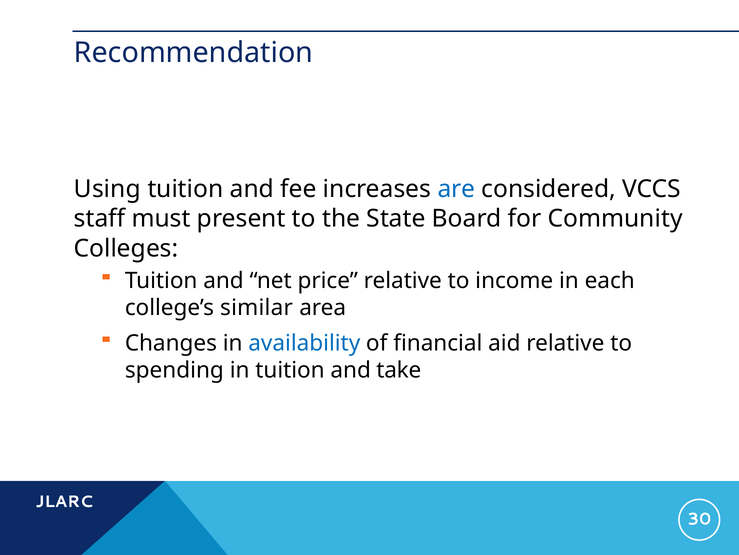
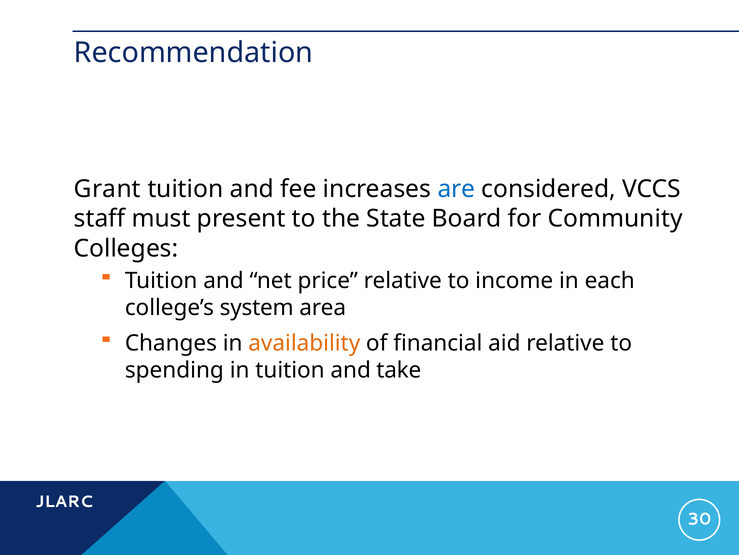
Using: Using -> Grant (107, 189)
similar: similar -> system (257, 307)
availability colour: blue -> orange (304, 343)
